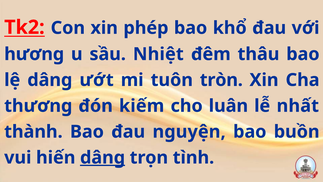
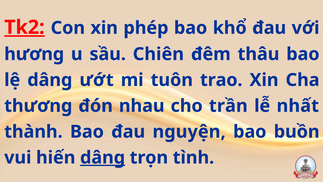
Tk2 underline: none -> present (24, 27)
Nhiệt: Nhiệt -> Chiên (158, 54)
tròn: tròn -> trao (221, 80)
kiếm: kiếm -> nhau (142, 106)
luân: luân -> trần (228, 106)
